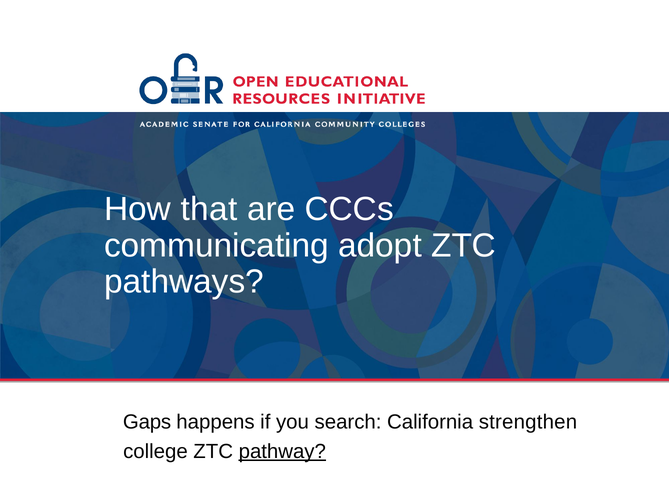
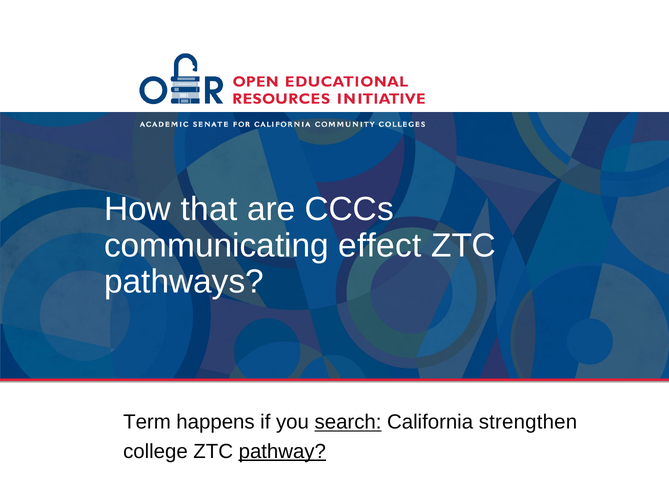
adopt: adopt -> effect (380, 245)
Gaps: Gaps -> Term (147, 422)
search underline: none -> present (348, 422)
